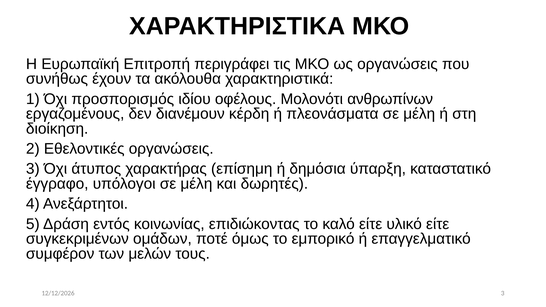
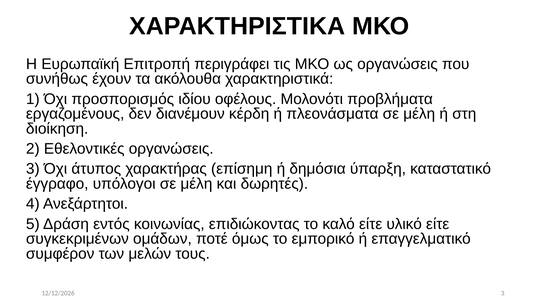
ανθρωπίνων: ανθρωπίνων -> προβλήματα (390, 99)
